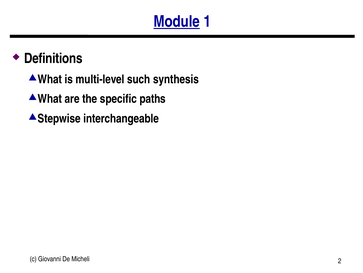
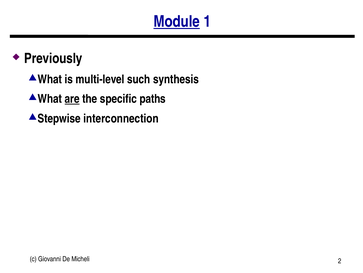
Definitions: Definitions -> Previously (53, 58)
are underline: none -> present (72, 99)
interchangeable: interchangeable -> interconnection (121, 118)
